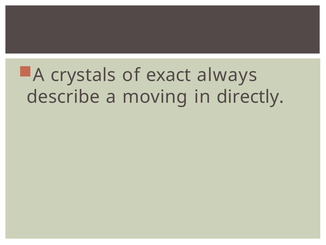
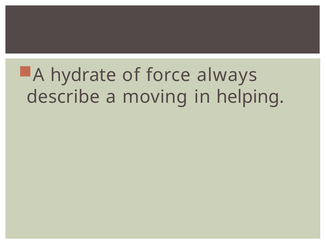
crystals: crystals -> hydrate (83, 75)
exact: exact -> force (168, 75)
directly: directly -> helping (250, 97)
